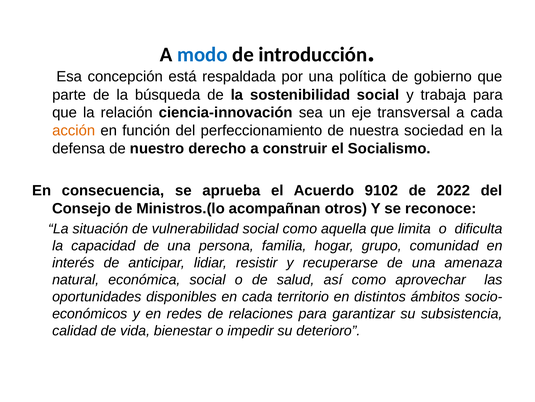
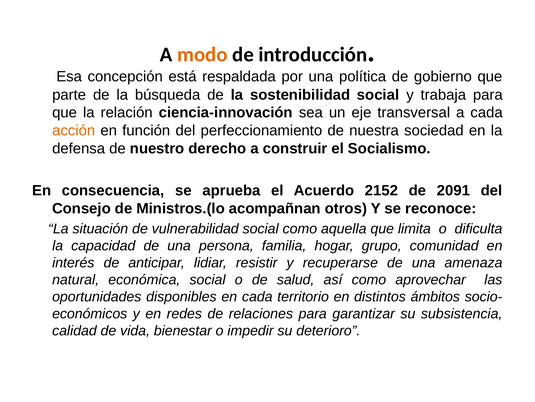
modo colour: blue -> orange (202, 55)
9102: 9102 -> 2152 (381, 190)
2022: 2022 -> 2091 (453, 190)
